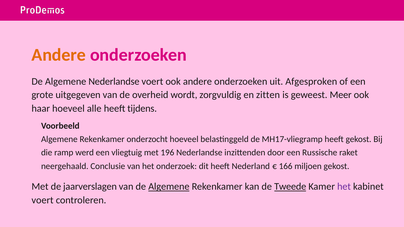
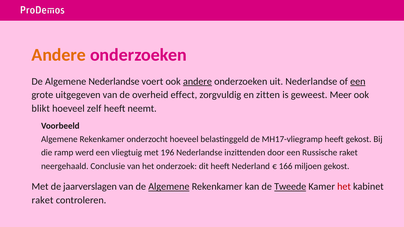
andere underline: none -> present (197, 82)
uit Afgesproken: Afgesproken -> Nederlandse (311, 82)
een underline: none -> present (358, 82)
wordt: wordt -> effect (184, 95)
haar: haar -> blikt (41, 108)
alle: alle -> zelf (94, 108)
tijdens: tijdens -> neemt (142, 108)
het colour: purple -> red (344, 187)
voert: voert -> raket (43, 200)
